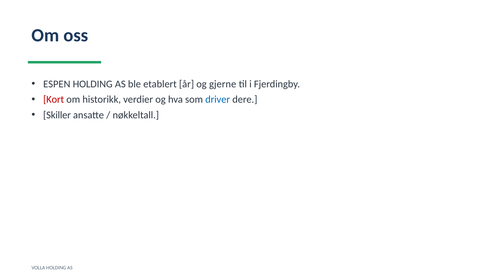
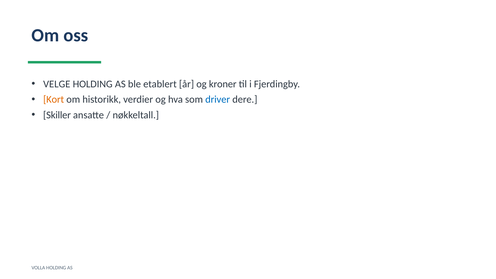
ESPEN: ESPEN -> VELGE (57, 84)
gjerne: gjerne -> kroner (223, 84)
Kort colour: red -> orange (54, 100)
